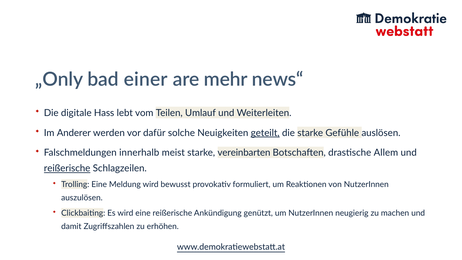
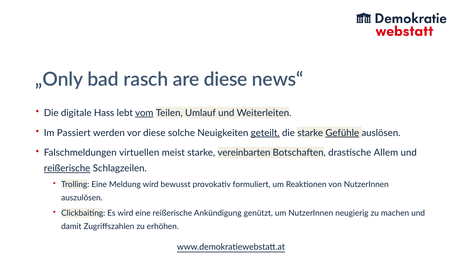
einer: einer -> rasch (146, 79)
are mehr: mehr -> diese (226, 79)
vom underline: none -> present (144, 113)
Anderer: Anderer -> Passiert (74, 133)
vor dafür: dafür -> diese (154, 133)
Gefühle underline: none -> present (342, 133)
innerhalb: innerhalb -> virtuellen (139, 153)
